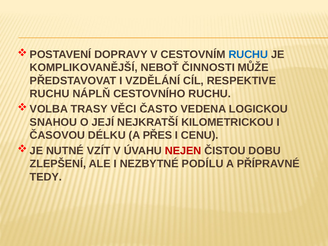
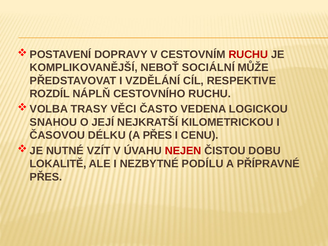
RUCHU colour: blue -> red (248, 54)
ČINNOSTI: ČINNOSTI -> SOCIÁLNÍ (208, 68)
RUCHU: RUCHU -> ROZDÍL (50, 94)
ZLEPŠENÍ: ZLEPŠENÍ -> LOKALITĚ (58, 164)
TEDY: TEDY -> PŘES (46, 177)
